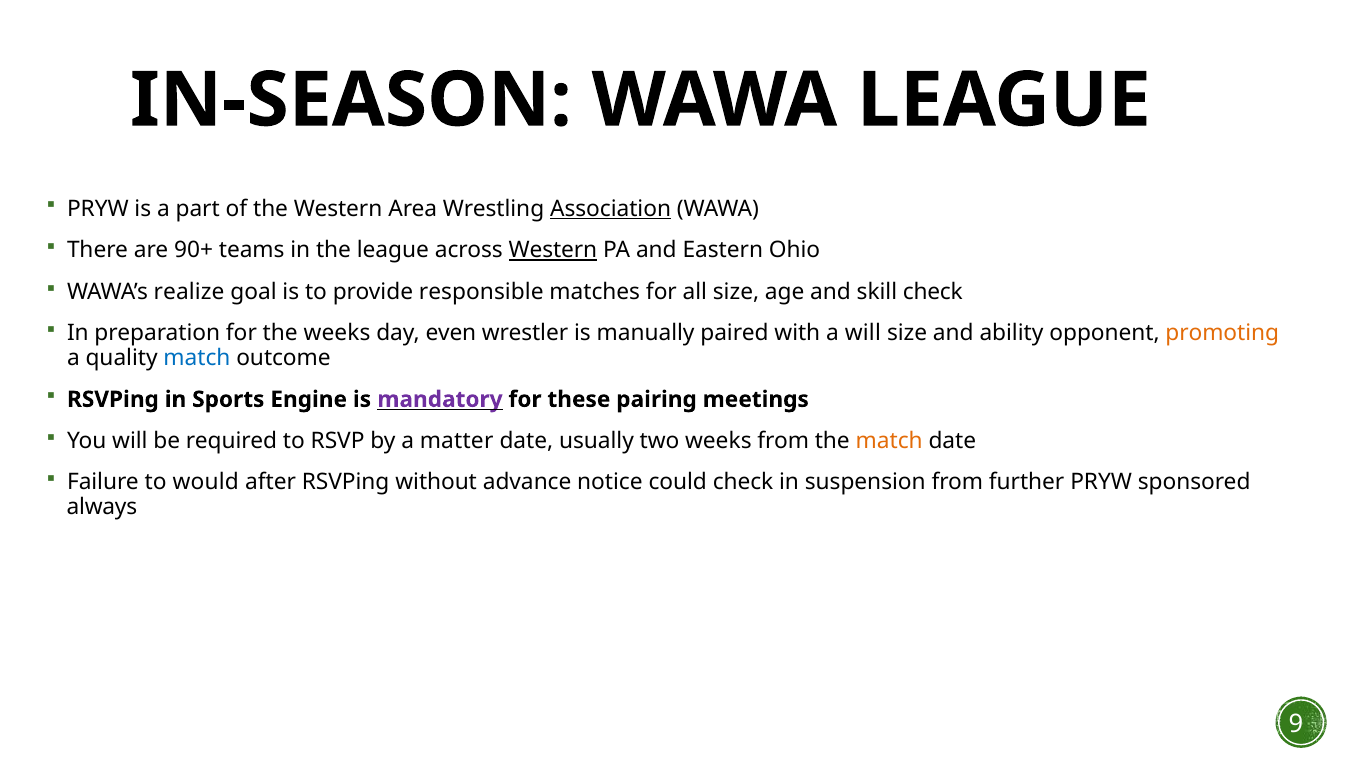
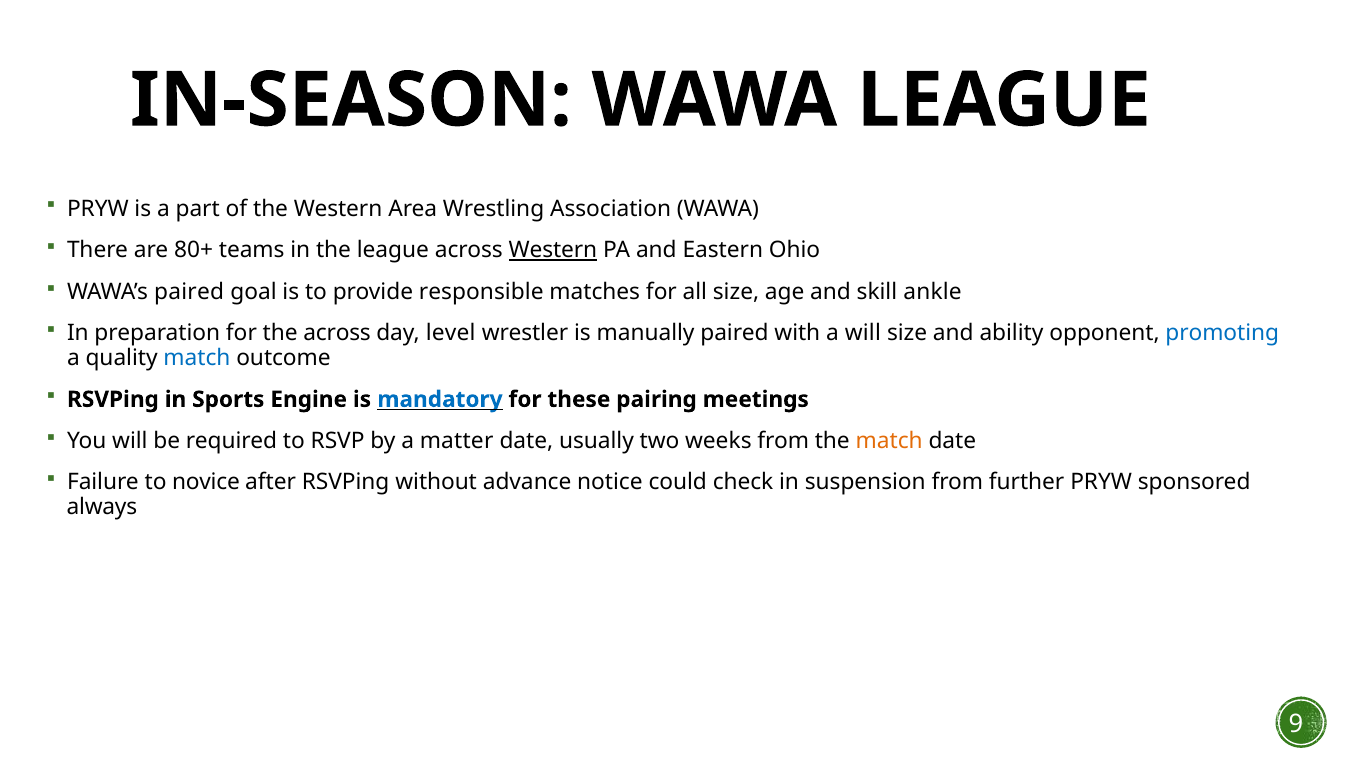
Association underline: present -> none (611, 209)
90+: 90+ -> 80+ (194, 250)
WAWA’s realize: realize -> paired (189, 292)
skill check: check -> ankle (933, 292)
the weeks: weeks -> across (337, 333)
even: even -> level (451, 333)
promoting colour: orange -> blue (1222, 333)
mandatory colour: purple -> blue (440, 400)
would: would -> novice (206, 483)
